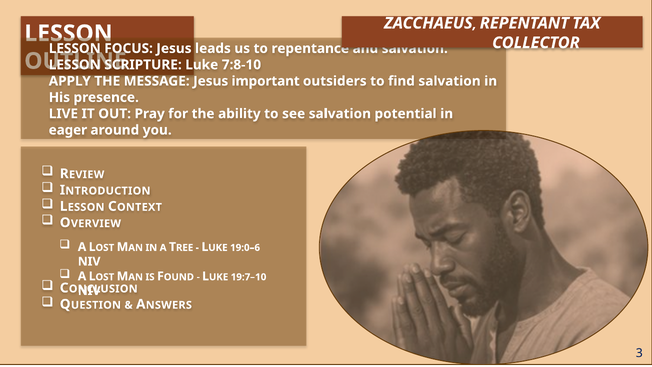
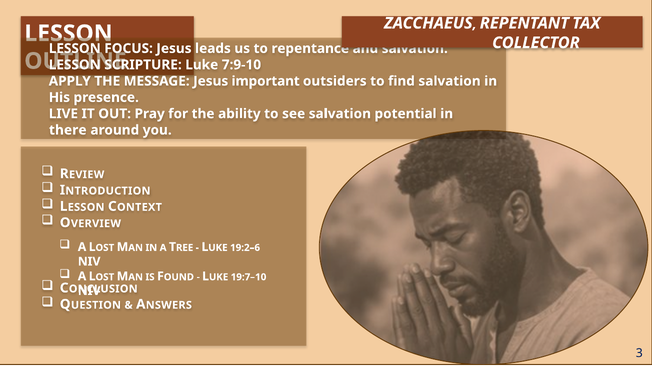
7:8-10: 7:8-10 -> 7:9-10 (241, 65)
eager: eager -> there (68, 130)
19:0–6: 19:0–6 -> 19:2–6 (245, 248)
